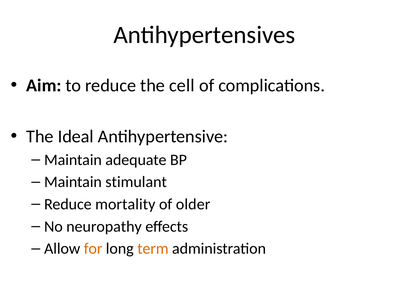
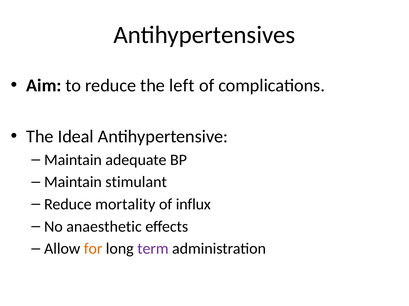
cell: cell -> left (182, 86)
older: older -> influx (193, 205)
neuropathy: neuropathy -> anaesthetic (104, 227)
term colour: orange -> purple (153, 249)
